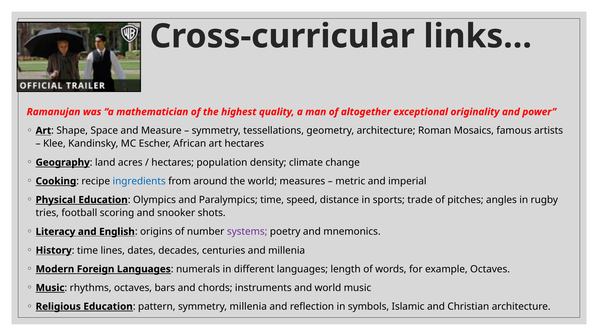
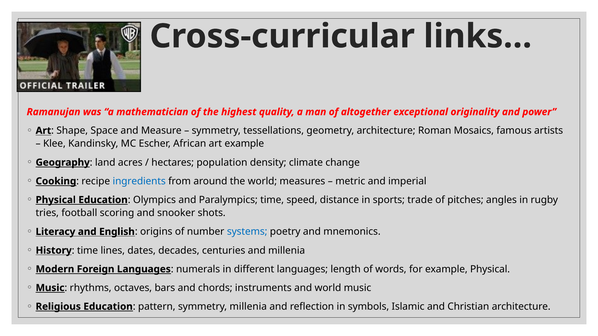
art hectares: hectares -> example (244, 144)
systems colour: purple -> blue (247, 232)
example Octaves: Octaves -> Physical (490, 269)
